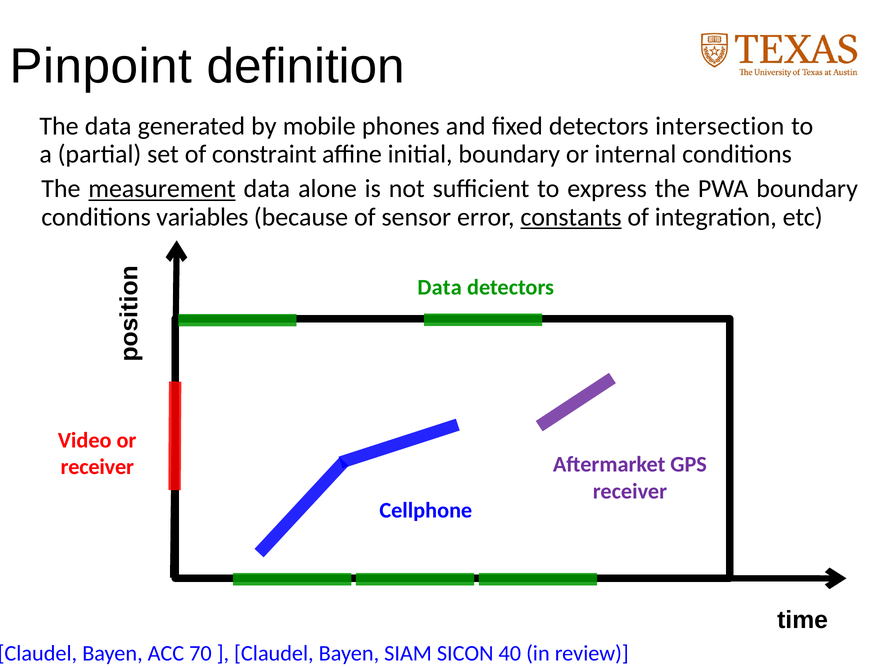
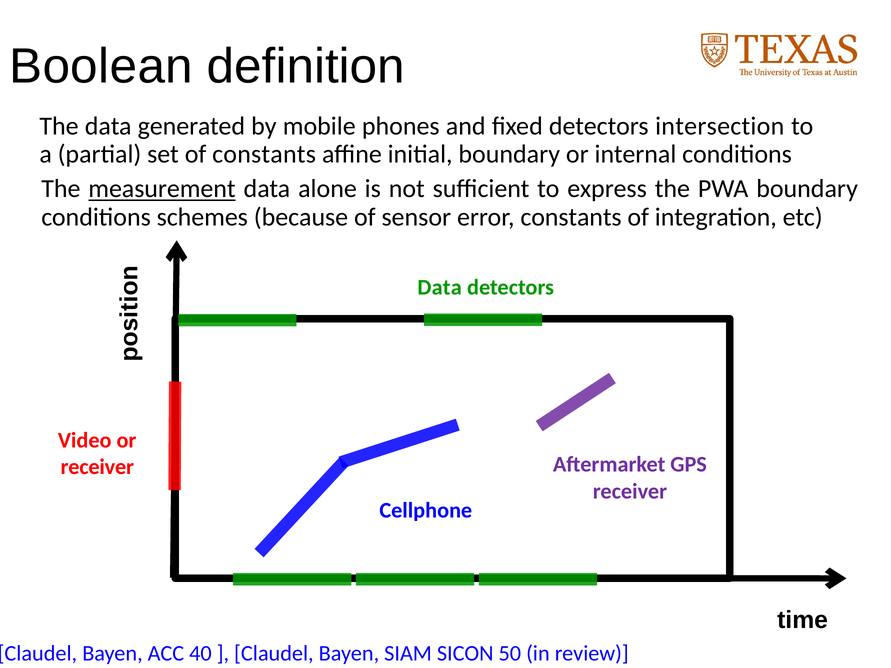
Pinpoint: Pinpoint -> Boolean (101, 66)
of constraint: constraint -> constants (264, 154)
variables: variables -> schemes (202, 217)
constants underline: present -> none (571, 217)
70: 70 -> 40 (200, 654)
40: 40 -> 50 (510, 654)
